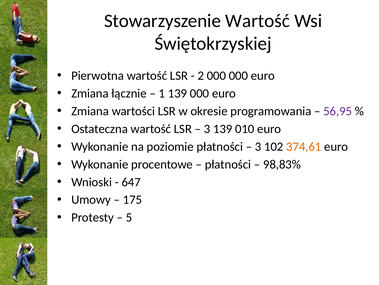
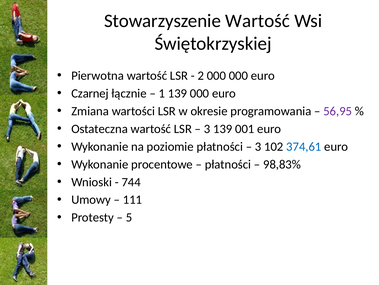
Zmiana: Zmiana -> Czarnej (90, 93)
010: 010 -> 001 (245, 129)
374,61 colour: orange -> blue (304, 146)
647: 647 -> 744 (131, 182)
175: 175 -> 111 (133, 199)
